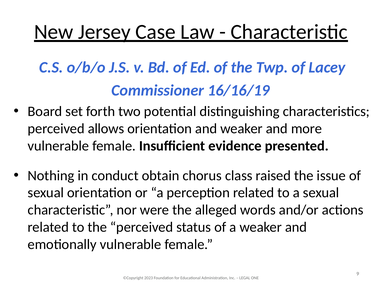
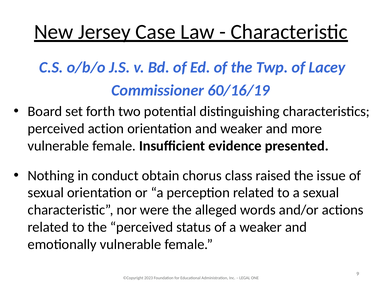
16/16/19: 16/16/19 -> 60/16/19 (239, 90)
allows: allows -> action (106, 128)
